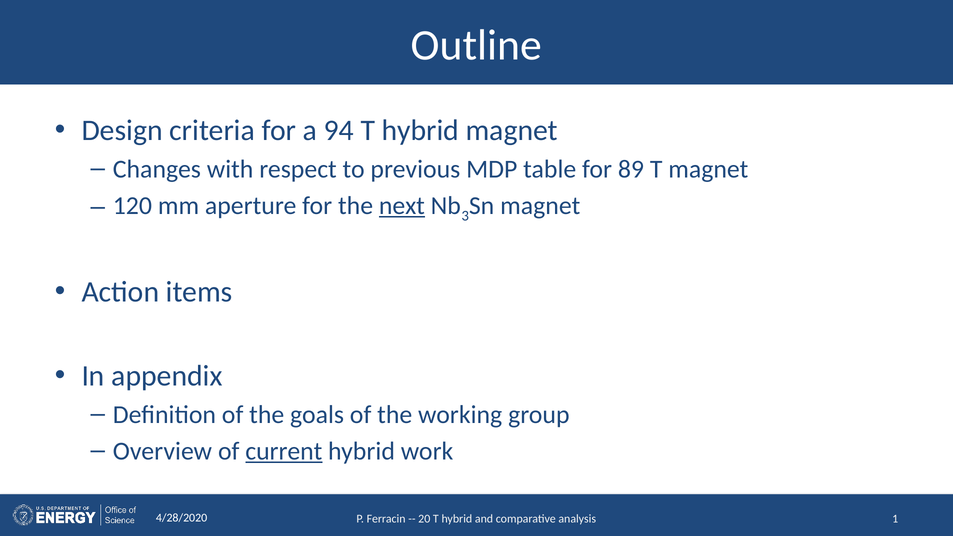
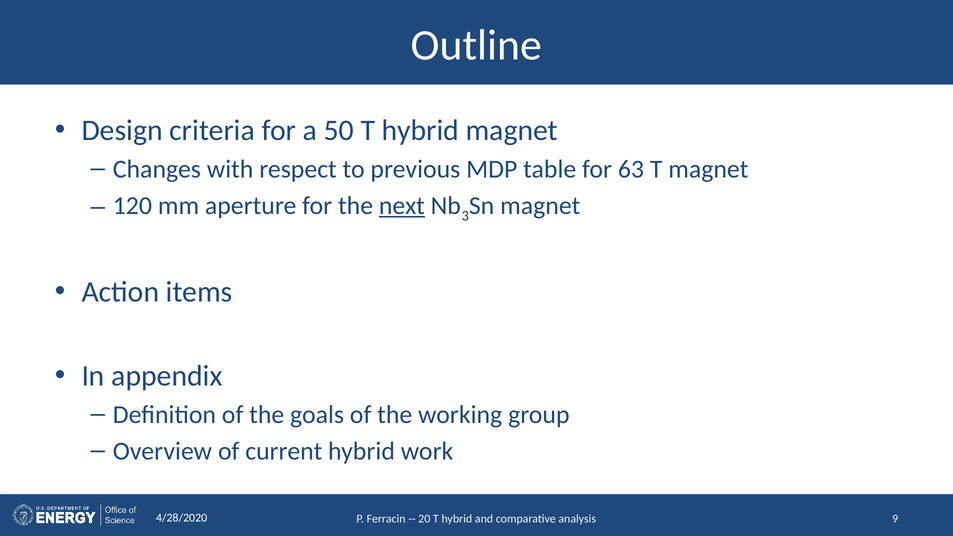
94: 94 -> 50 (339, 130)
89: 89 -> 63 (631, 169)
current underline: present -> none (284, 451)
1: 1 -> 9 (895, 519)
